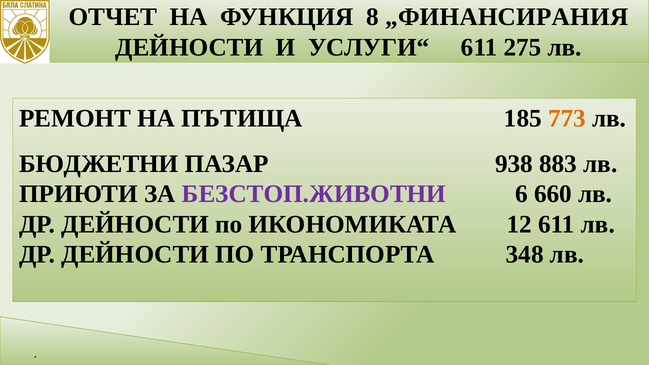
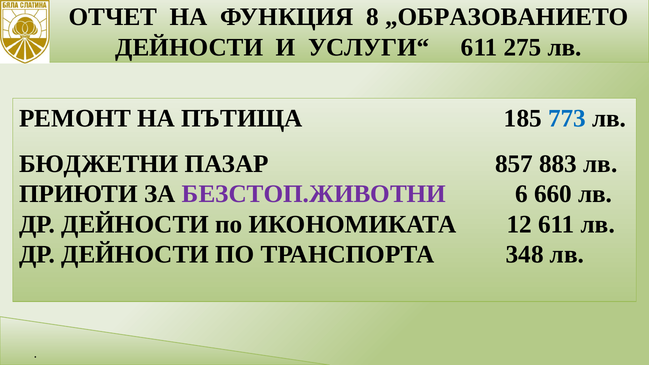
„ФИНАНСИРАНИЯ: „ФИНАНСИРАНИЯ -> „ОБРАЗОВАНИЕТО (507, 17)
773 colour: orange -> blue (567, 118)
938: 938 -> 857 (514, 164)
